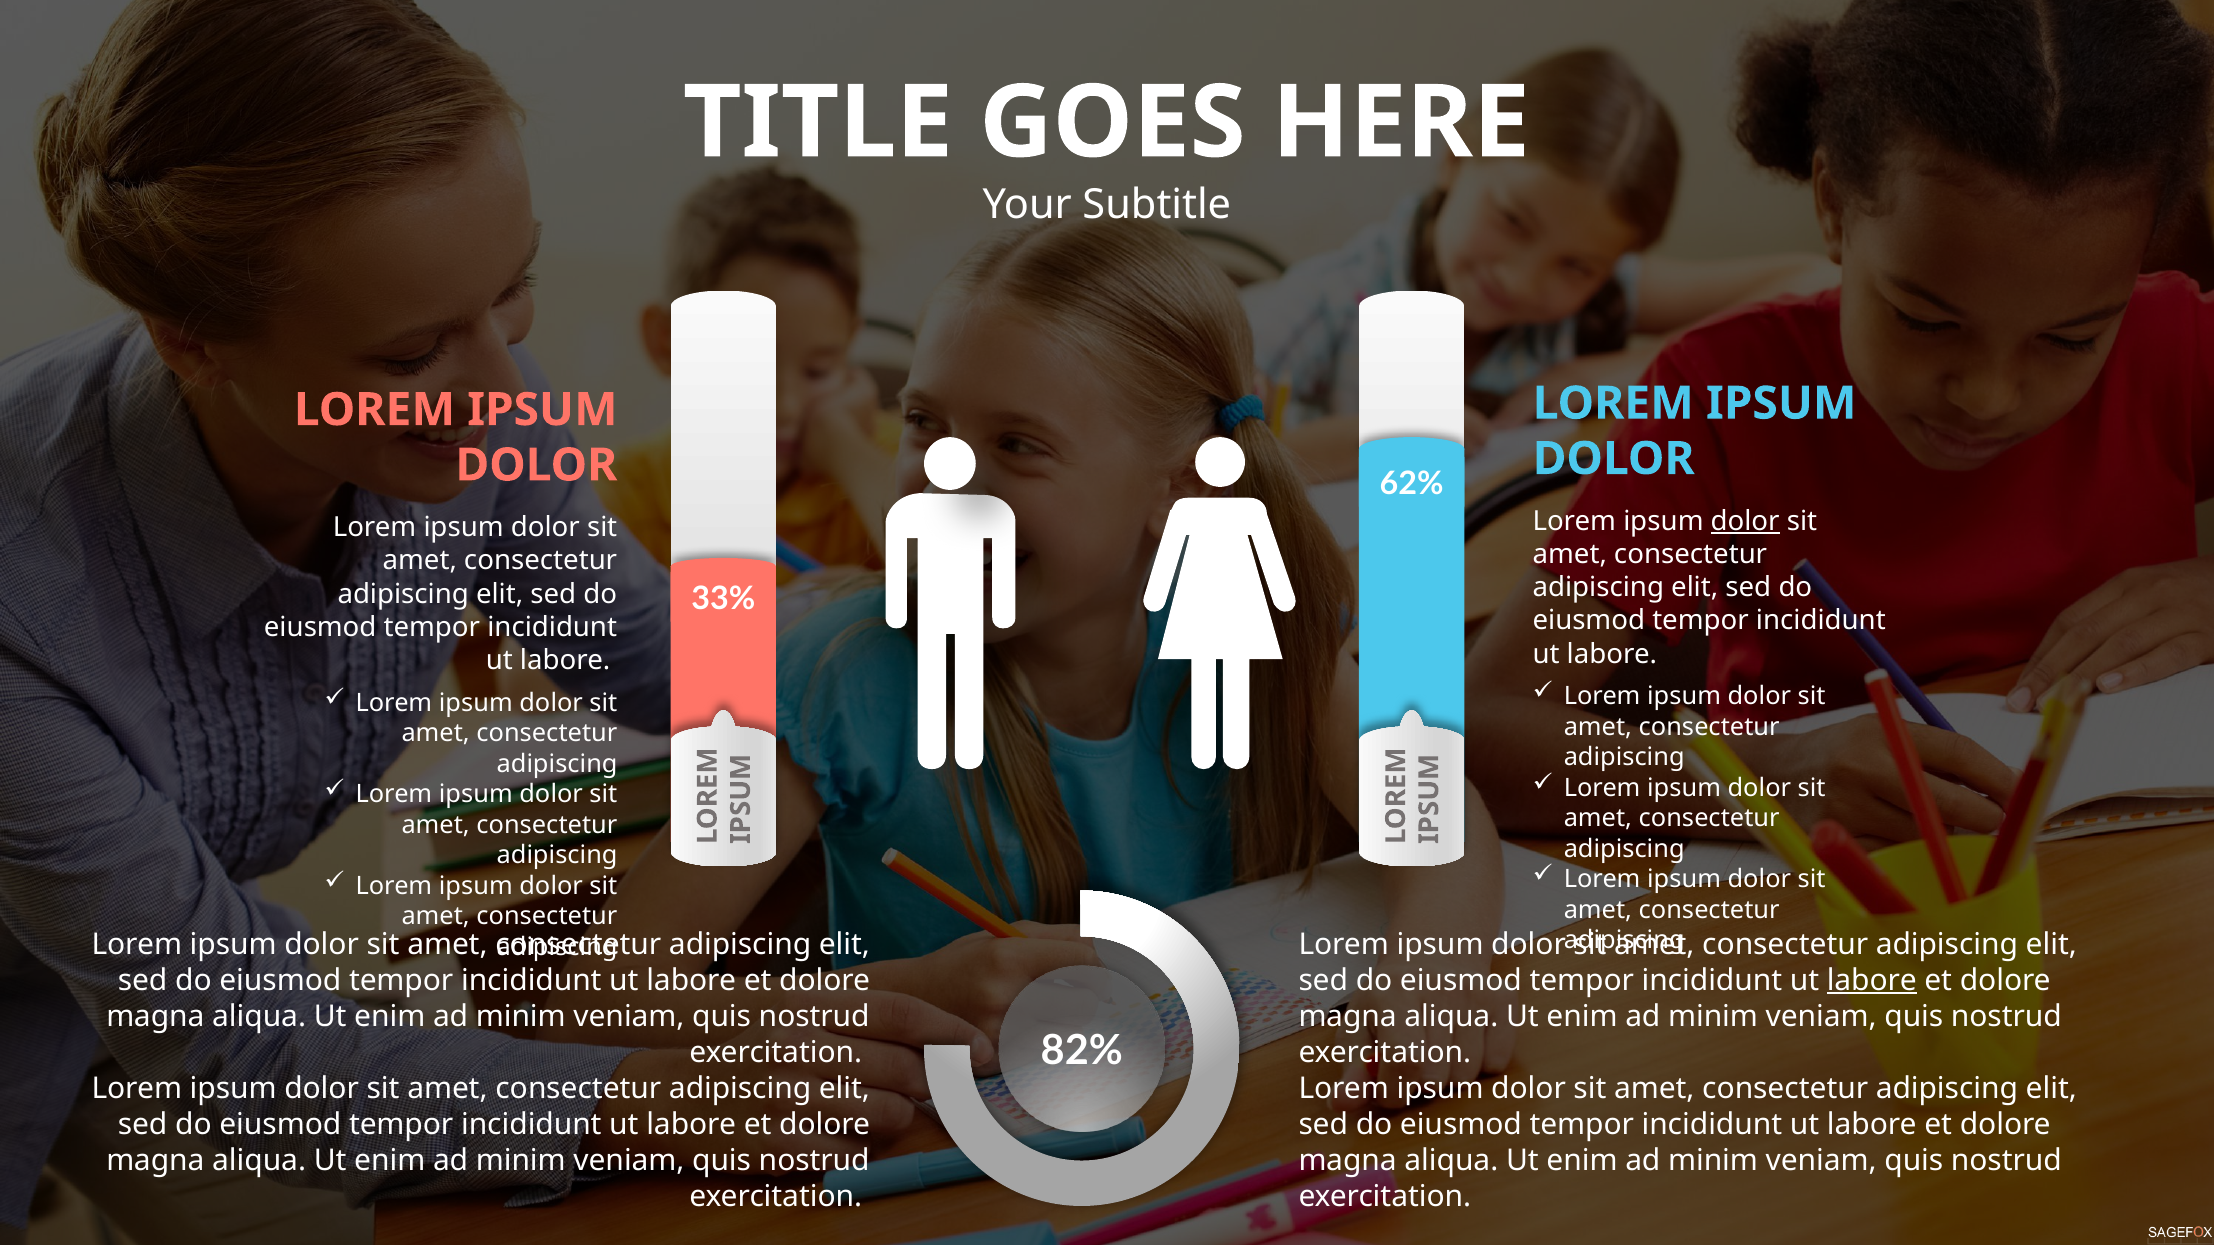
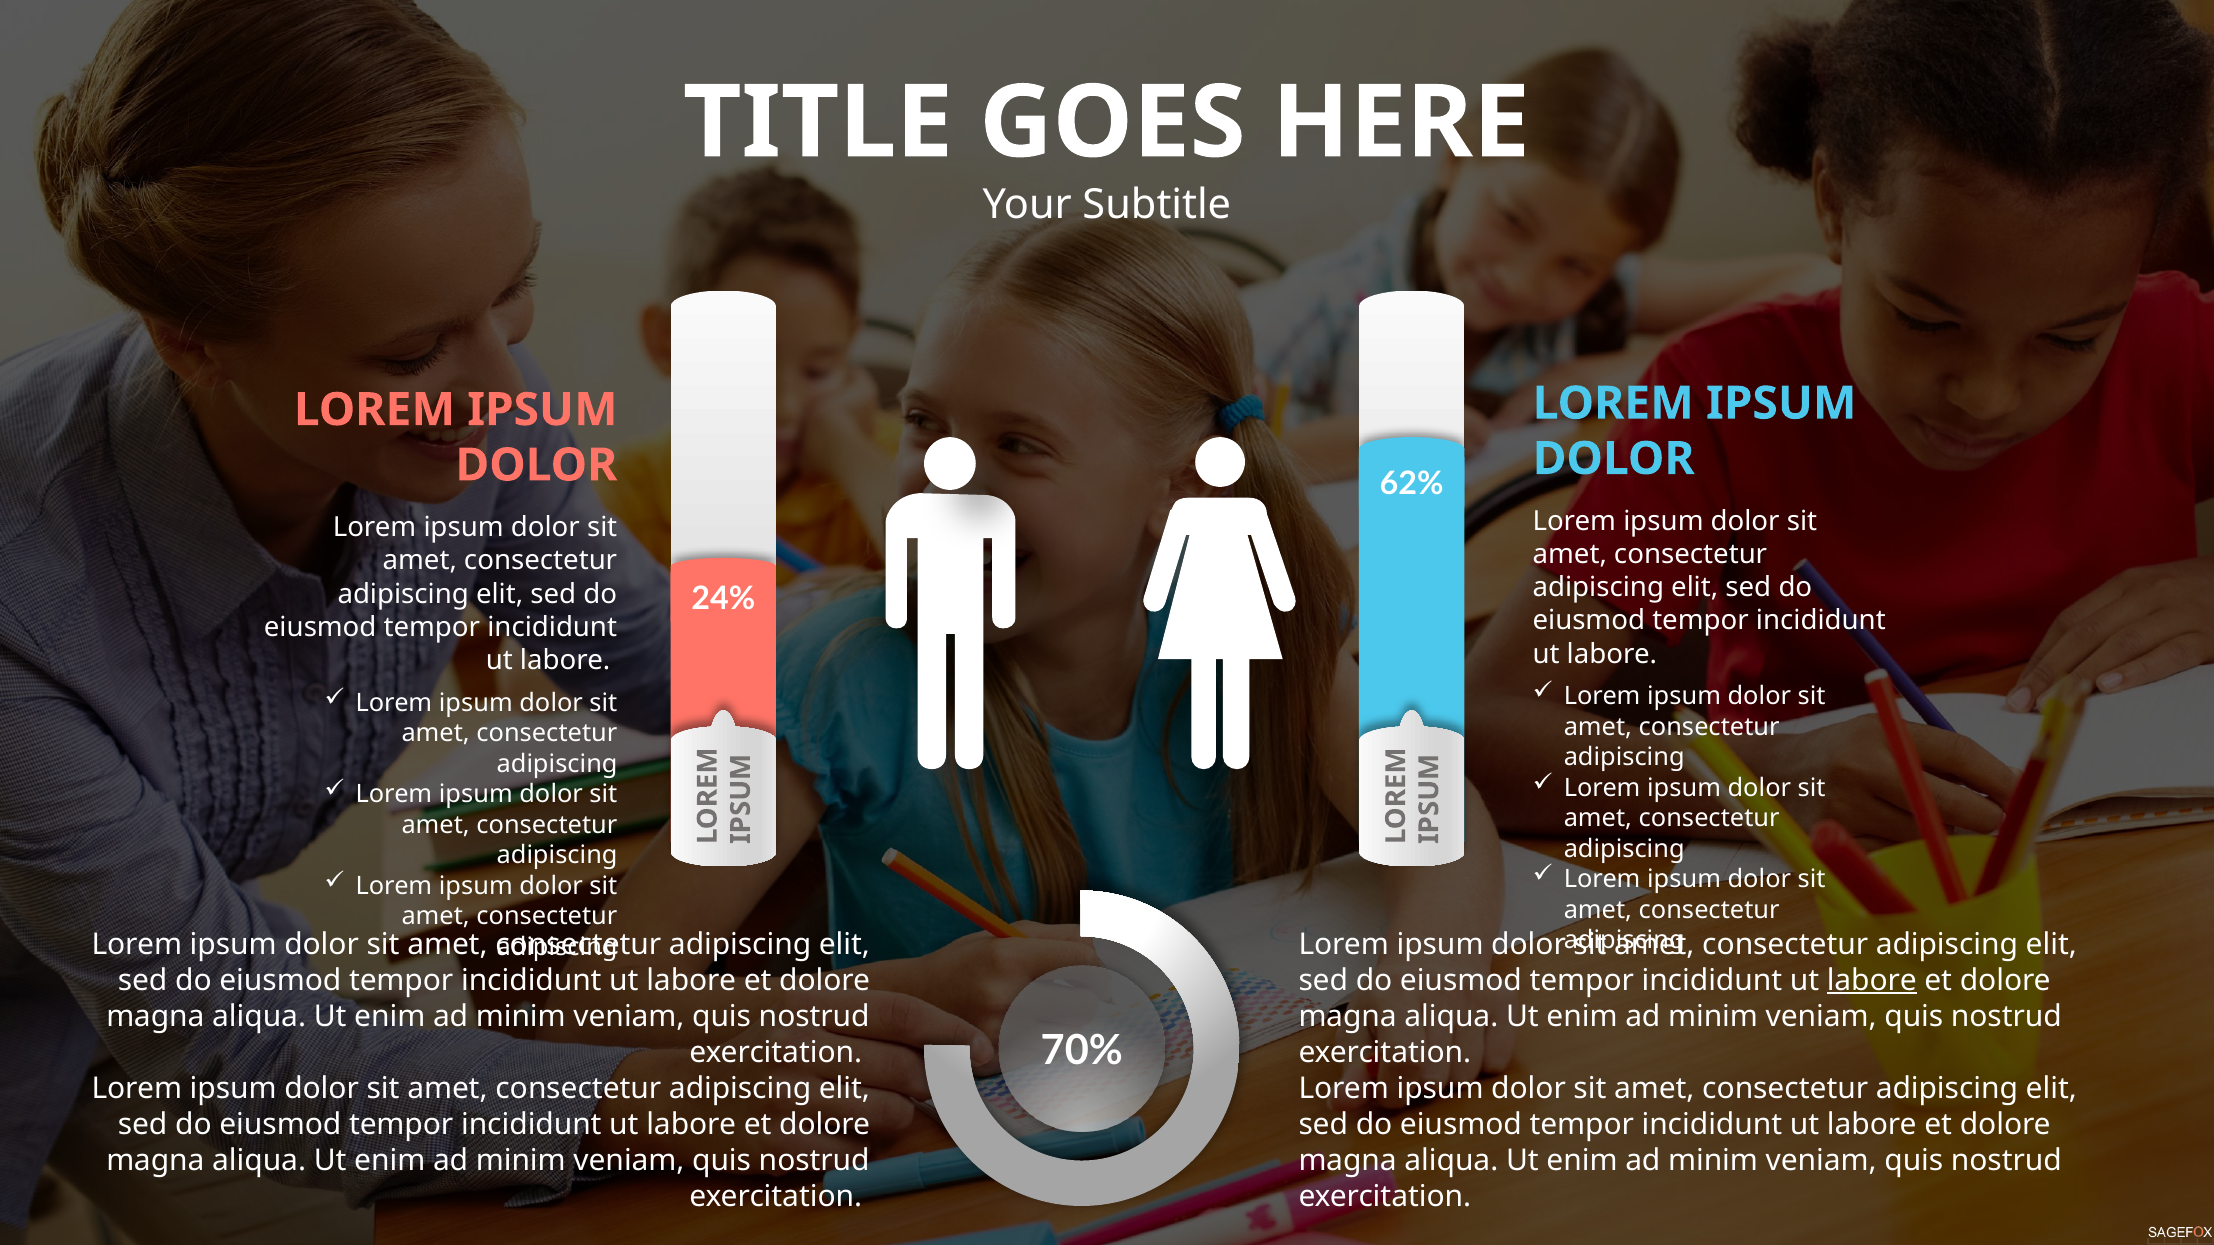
dolor underline: present -> none (1745, 521)
33%: 33% -> 24% (723, 599)
82%: 82% -> 70% (1082, 1051)
